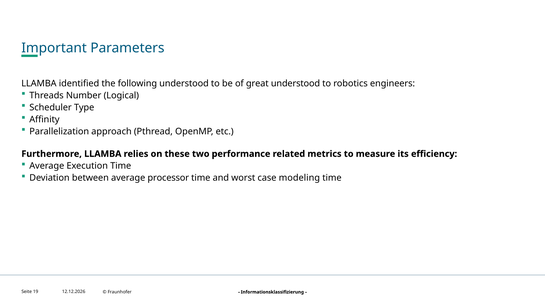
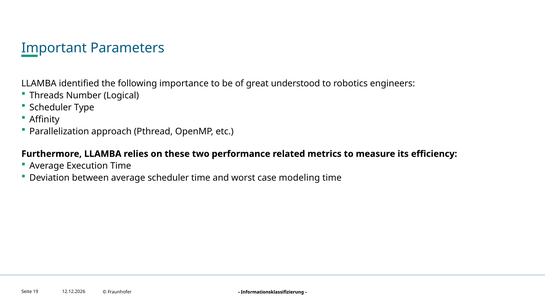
following understood: understood -> importance (184, 83)
average processor: processor -> scheduler (168, 178)
